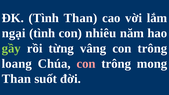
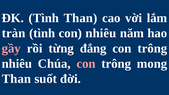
ngại: ngại -> tràn (14, 33)
gầy colour: light green -> pink (11, 48)
vâng: vâng -> đắng (93, 48)
loang: loang -> nhiêu (17, 64)
